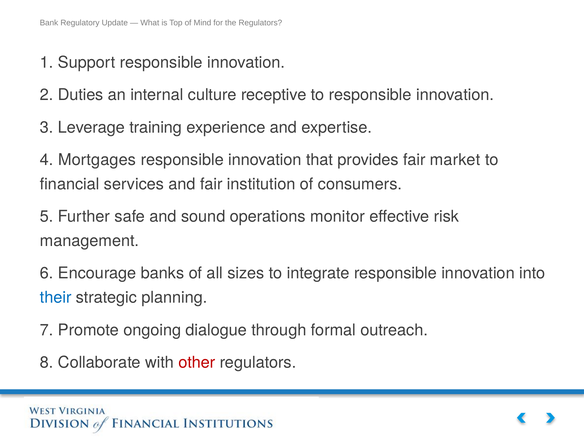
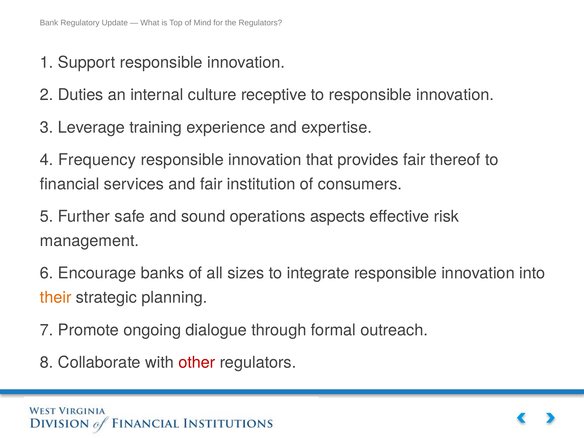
Mortgages: Mortgages -> Frequency (97, 160)
market: market -> thereof (455, 160)
monitor: monitor -> aspects (338, 217)
their colour: blue -> orange (56, 298)
